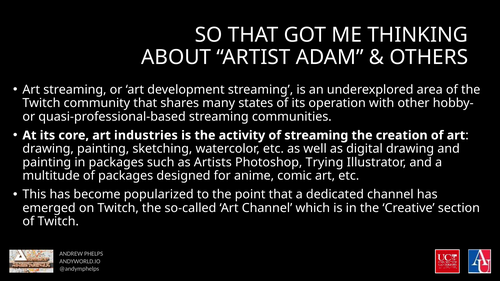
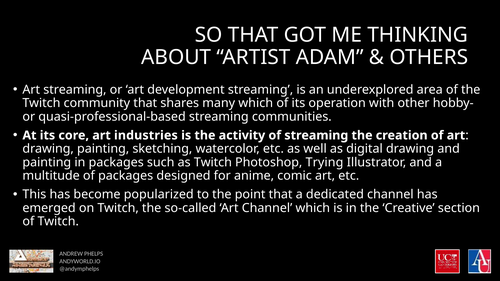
many states: states -> which (256, 103)
as Artists: Artists -> Twitch (213, 162)
